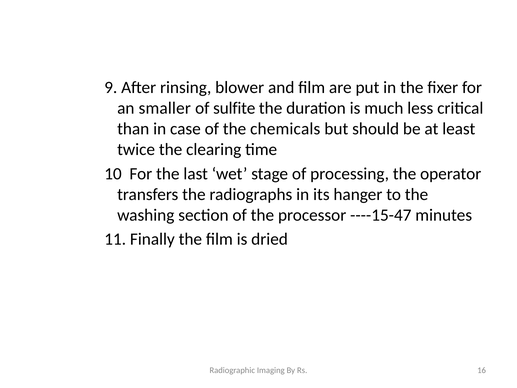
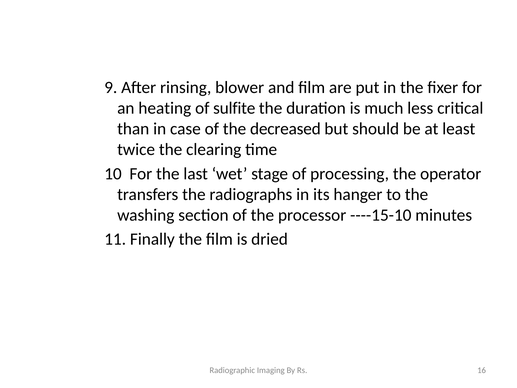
smaller: smaller -> heating (165, 108)
chemicals: chemicals -> decreased (285, 129)
----15-47: ----15-47 -> ----15-10 (381, 215)
